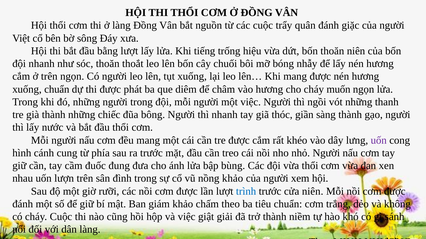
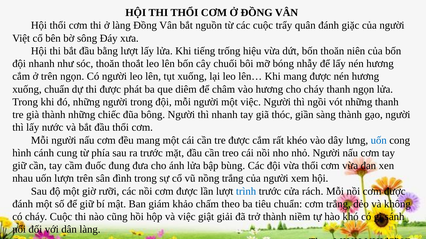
cháy muốn: muốn -> thanh (338, 89)
uốn colour: purple -> blue (379, 141)
nồng khảo: khảo -> trắng (233, 179)
cửa niên: niên -> rách (313, 192)
